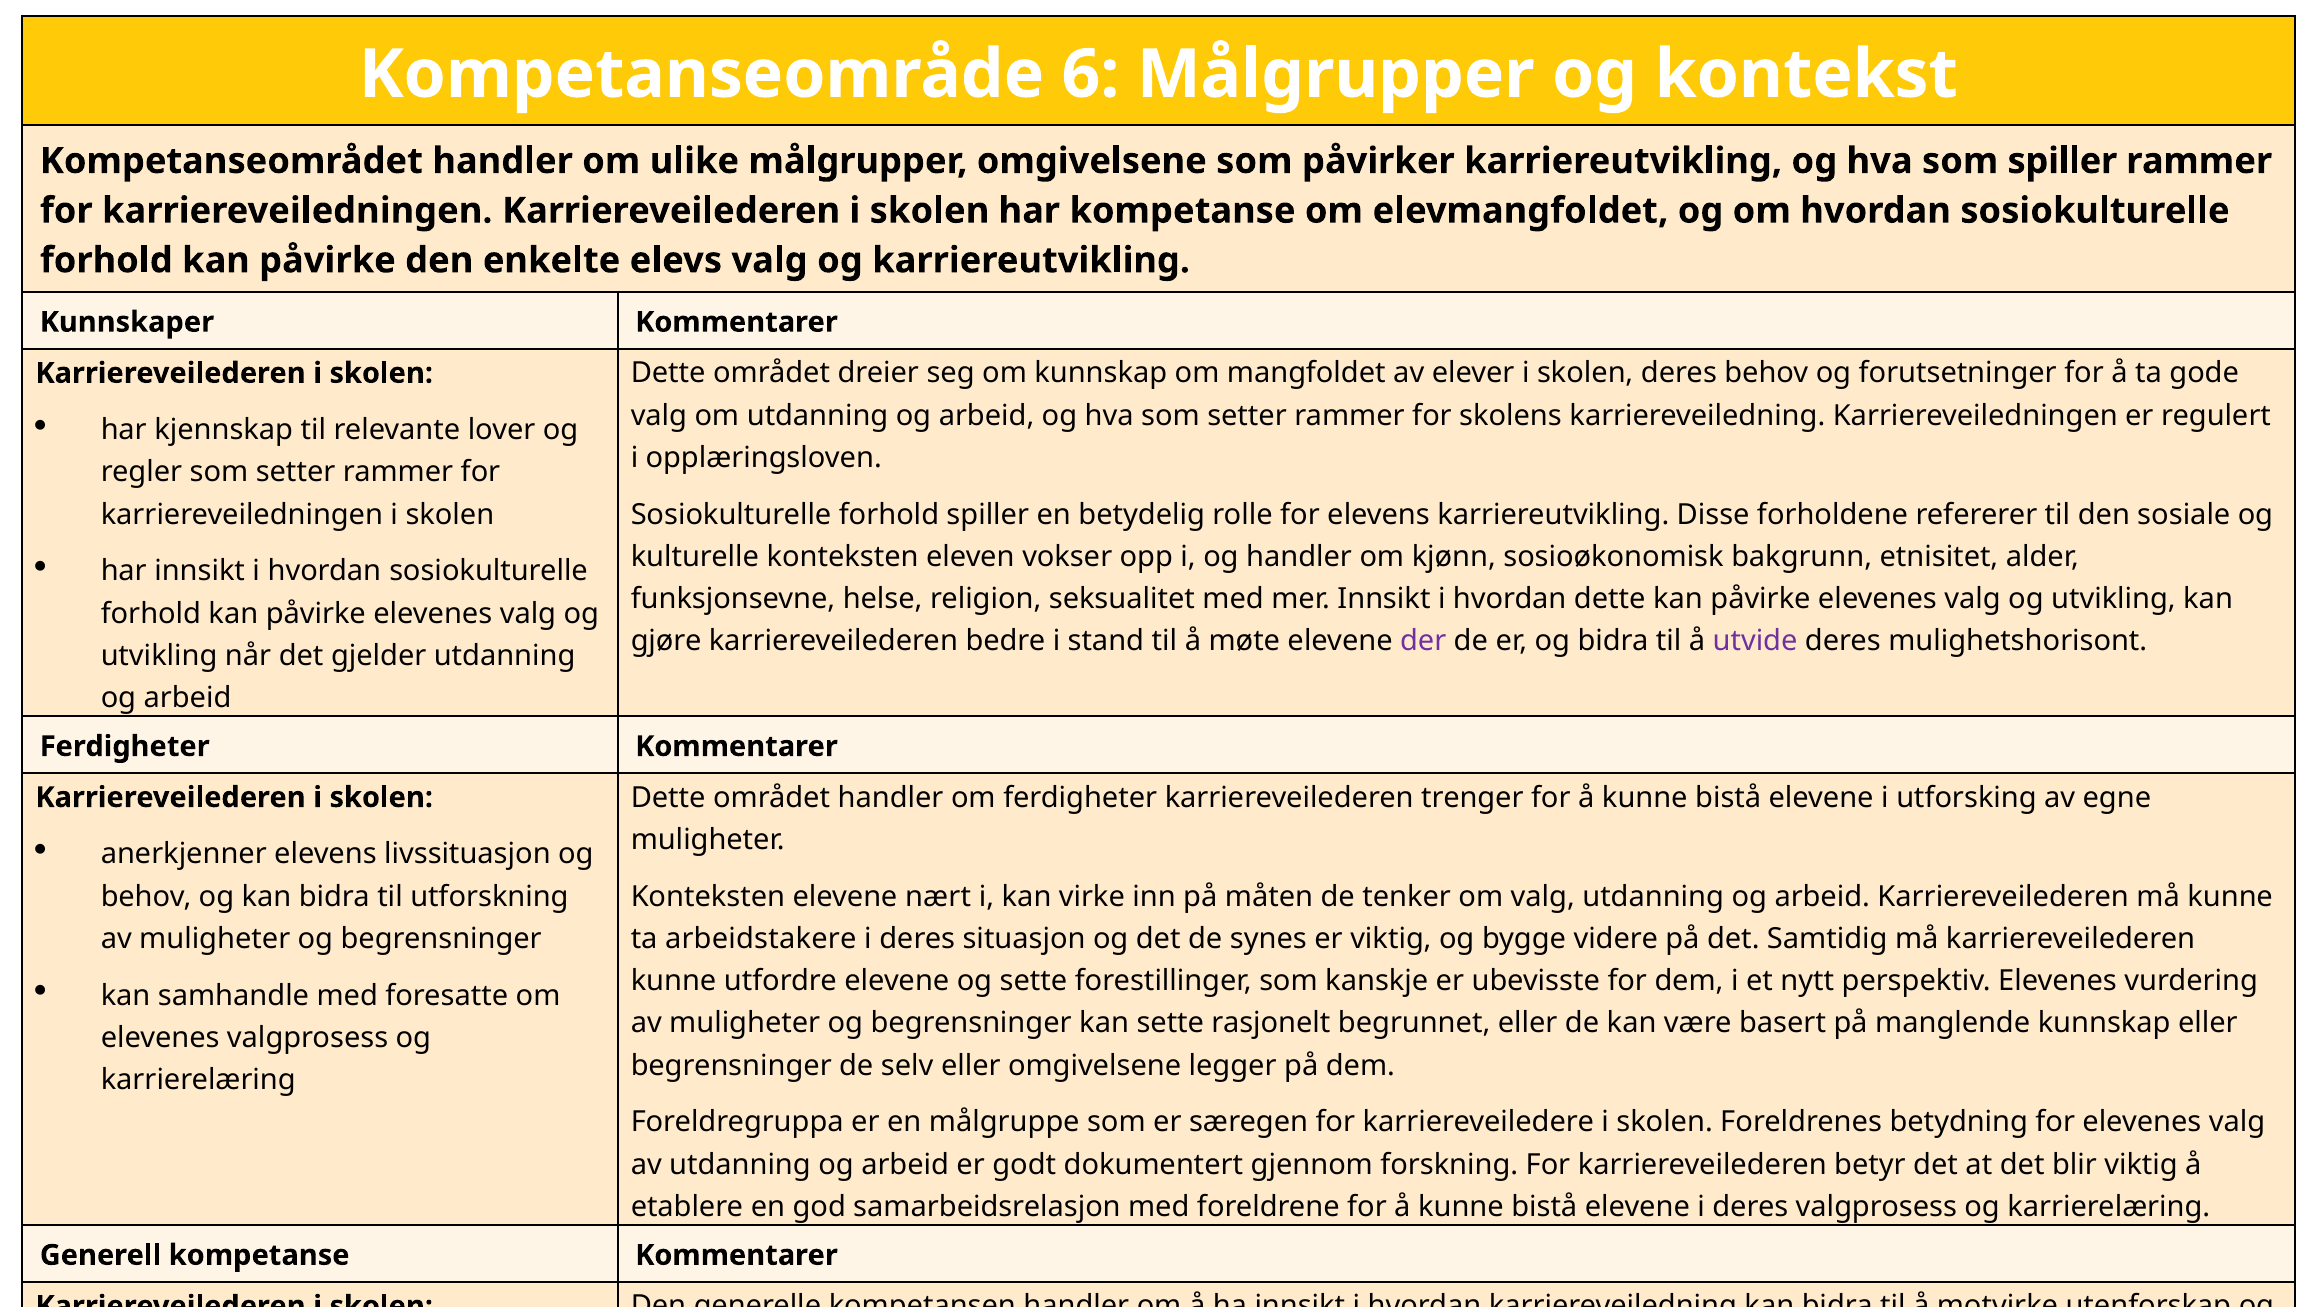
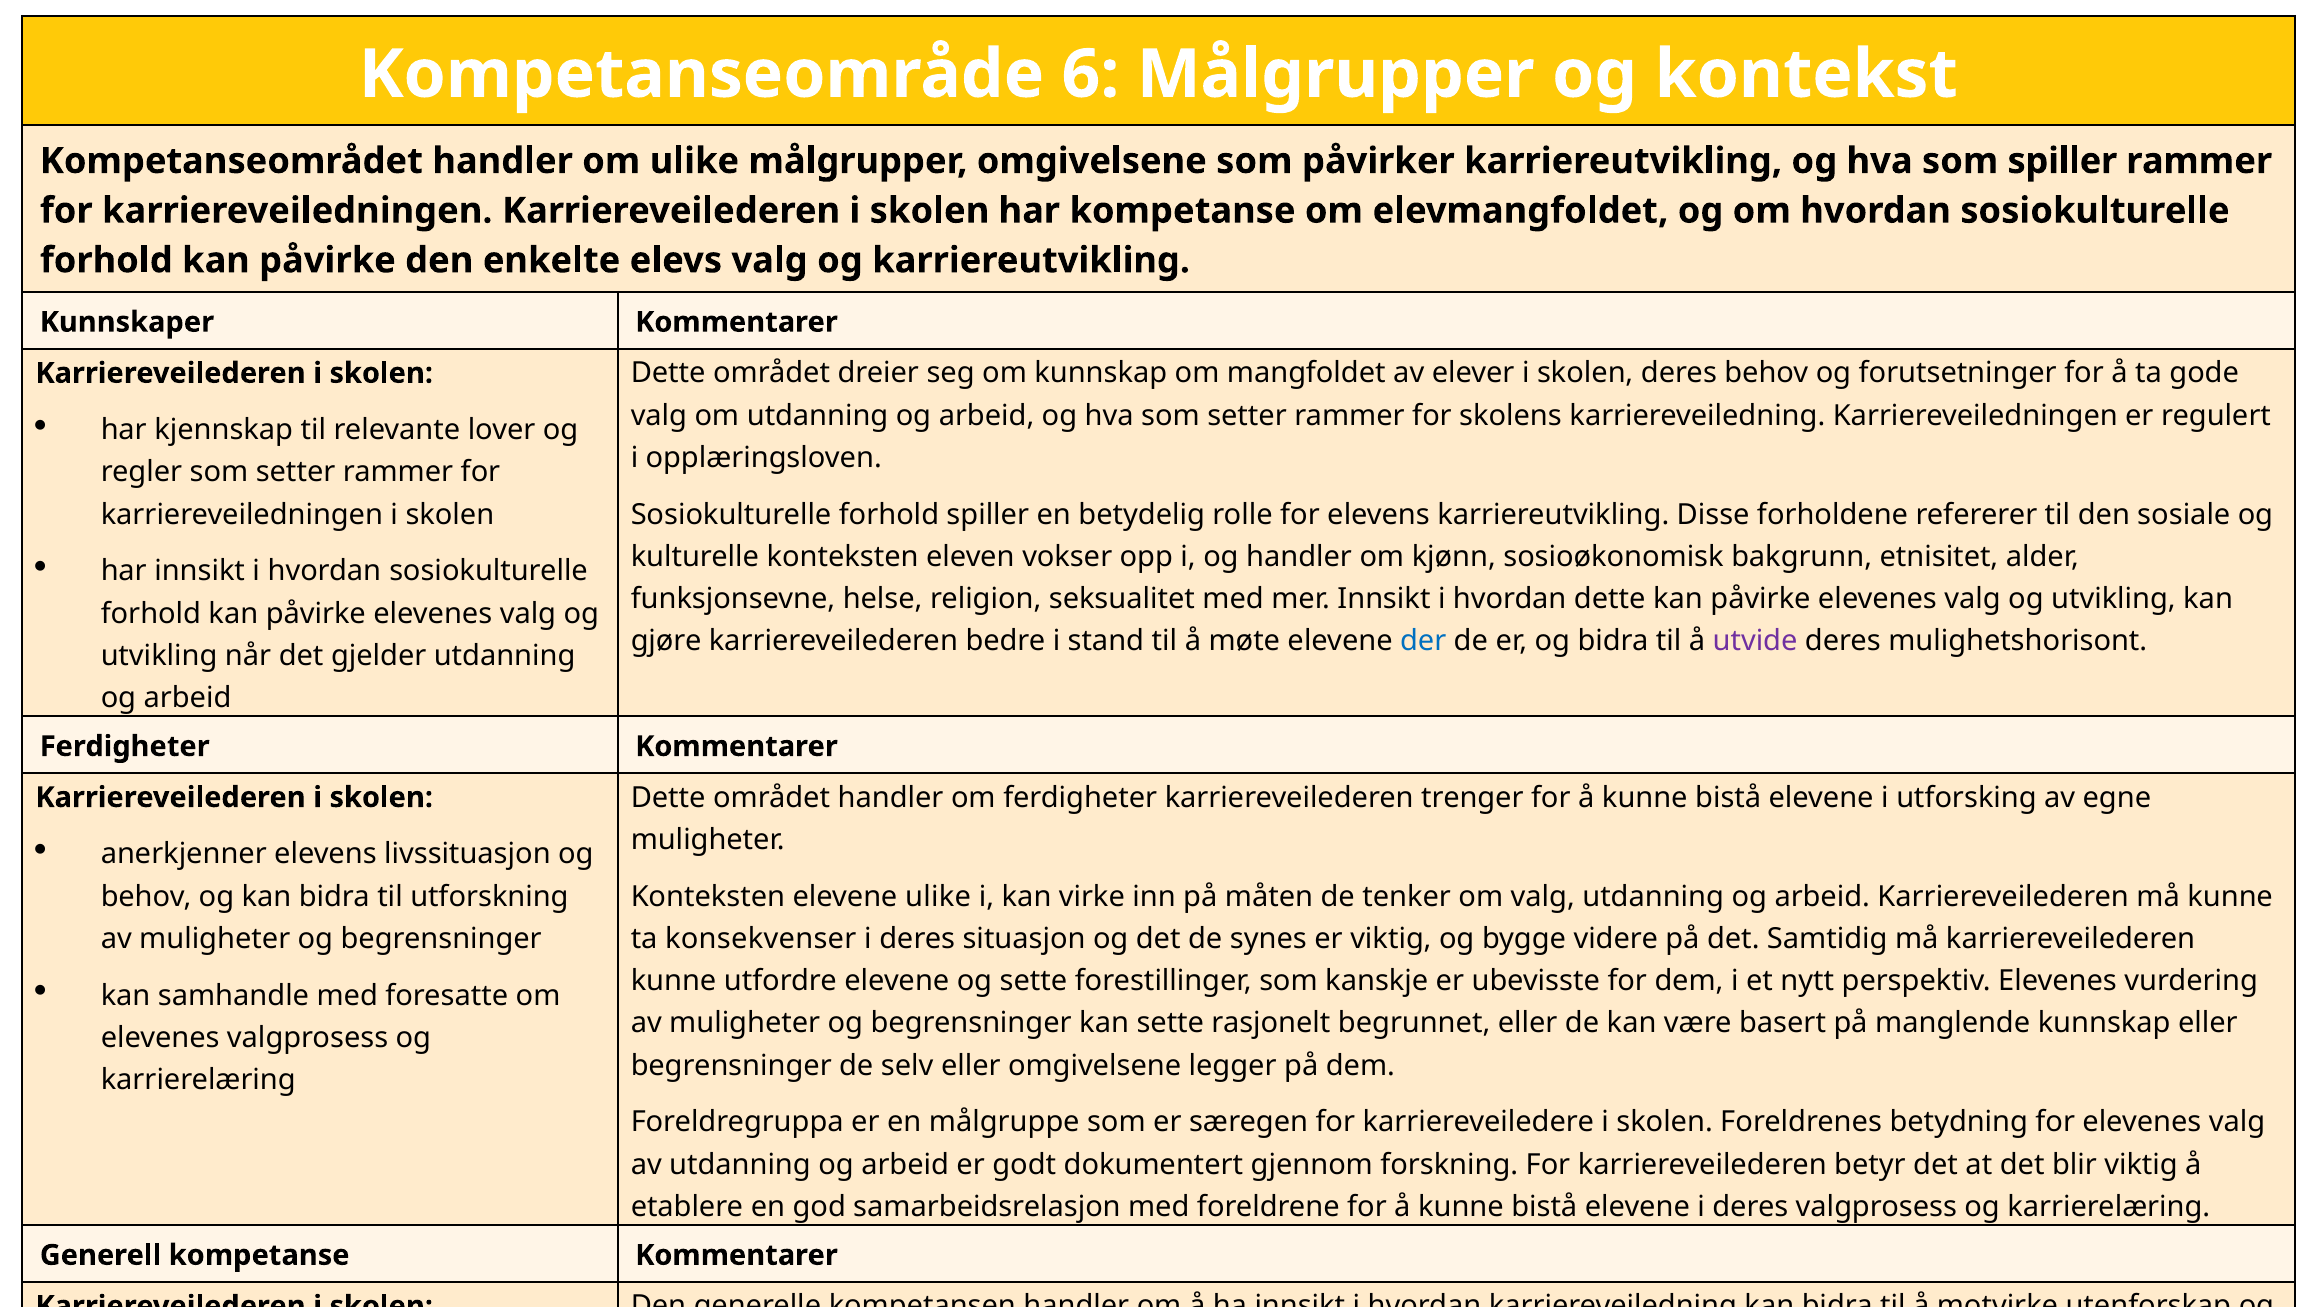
der colour: purple -> blue (1423, 641)
elevene nært: nært -> ulike (938, 897)
ta arbeidstakere: arbeidstakere -> konsekvenser (761, 939)
